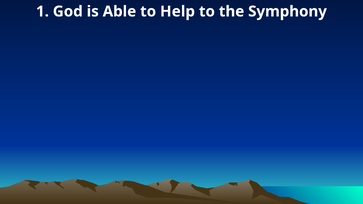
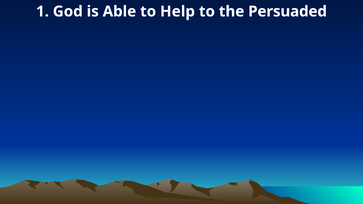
Symphony: Symphony -> Persuaded (288, 11)
